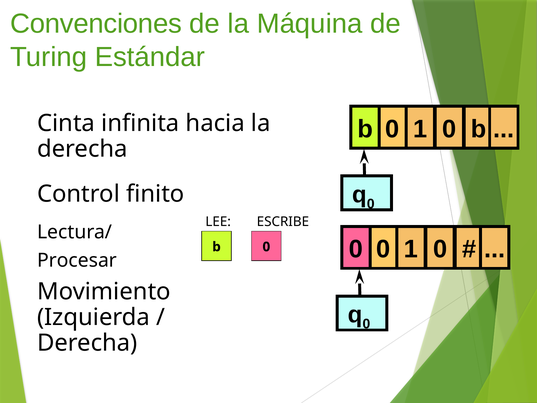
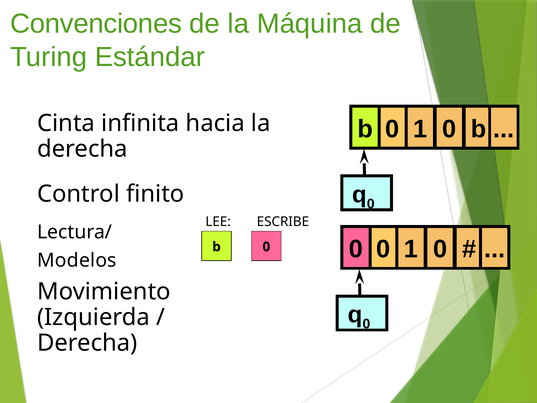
Procesar: Procesar -> Modelos (77, 260)
